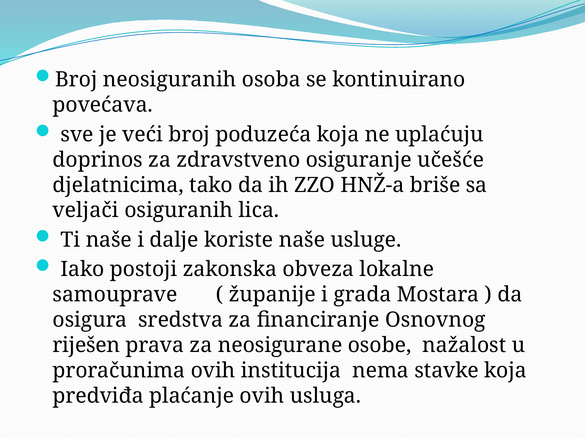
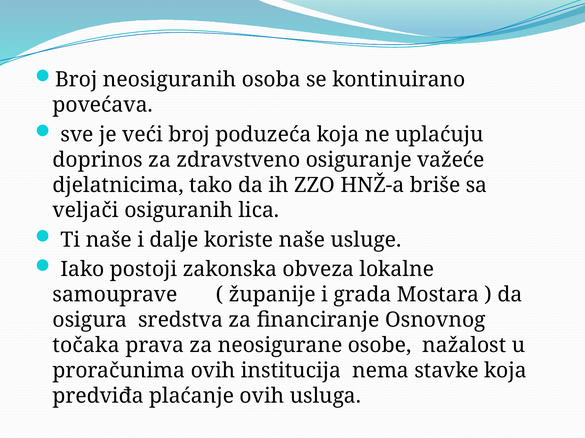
učešće: učešće -> važeće (451, 160)
riješen: riješen -> točaka (86, 346)
